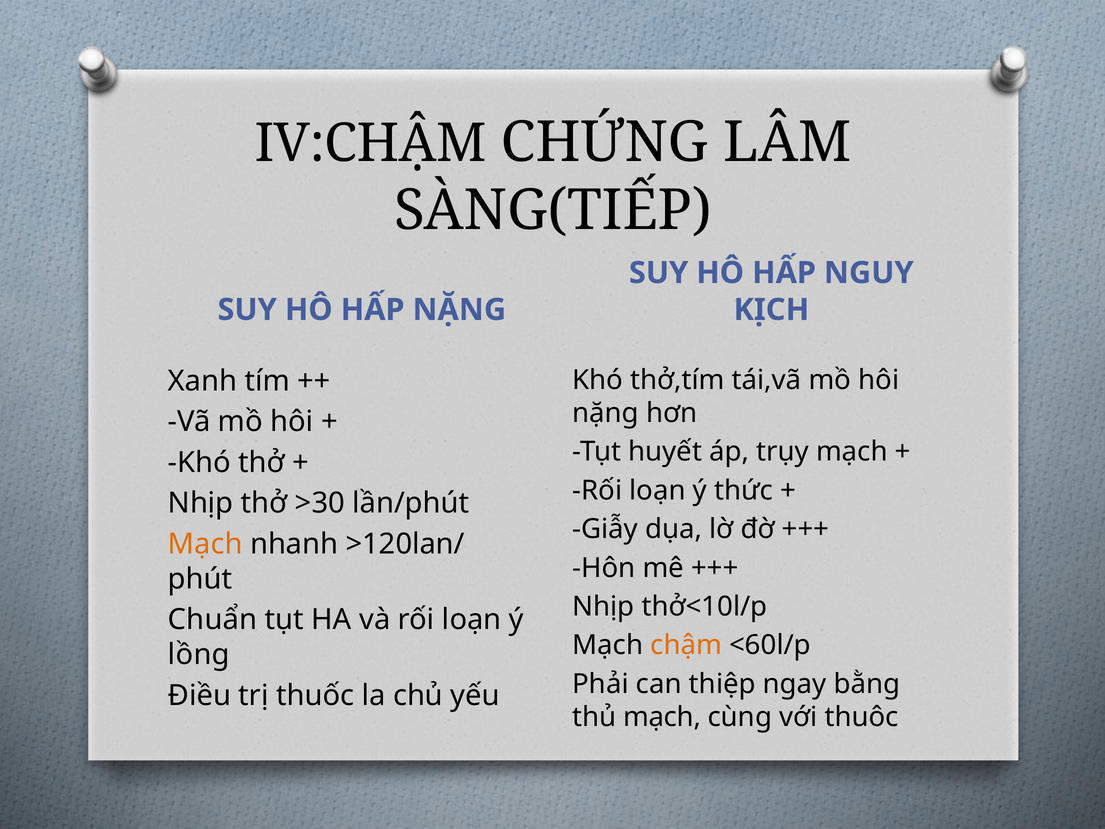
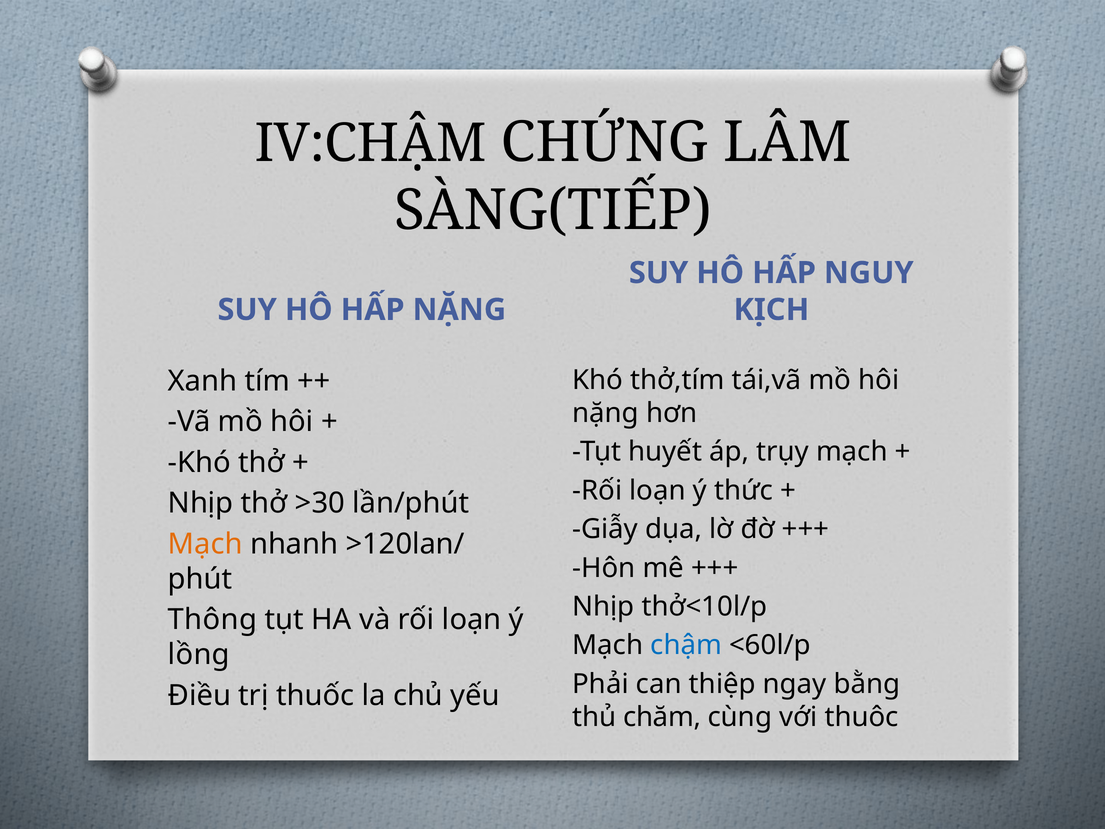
Chuẩn: Chuẩn -> Thông (212, 620)
chậm colour: orange -> blue (686, 645)
thủ mạch: mạch -> chăm (662, 717)
